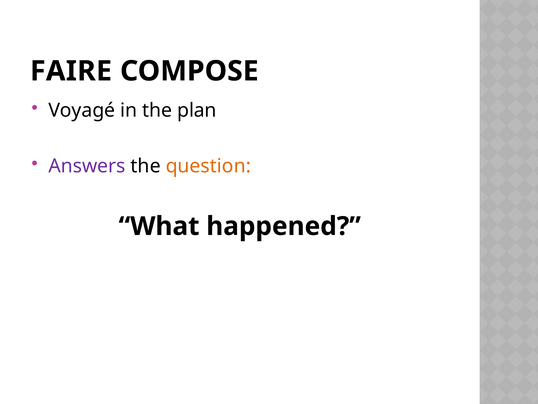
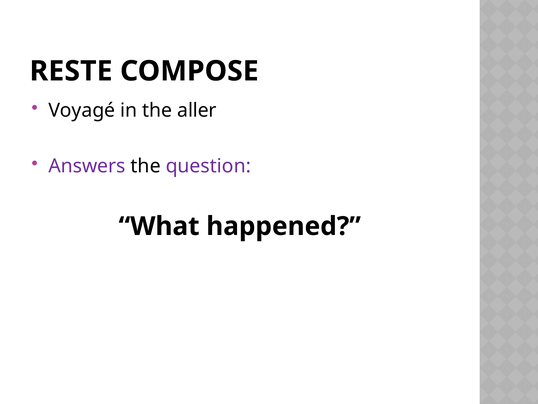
FAIRE: FAIRE -> RESTE (71, 71)
plan: plan -> aller (197, 110)
question colour: orange -> purple (208, 166)
